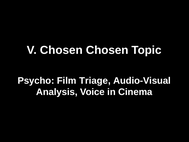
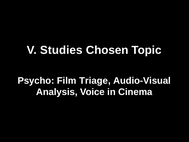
V Chosen: Chosen -> Studies (61, 50)
